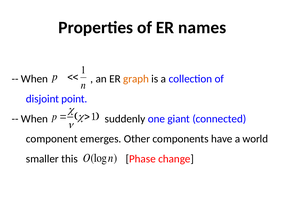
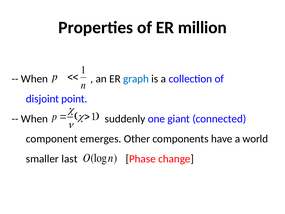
names: names -> million (202, 28)
graph colour: orange -> blue (136, 79)
this: this -> last (70, 159)
